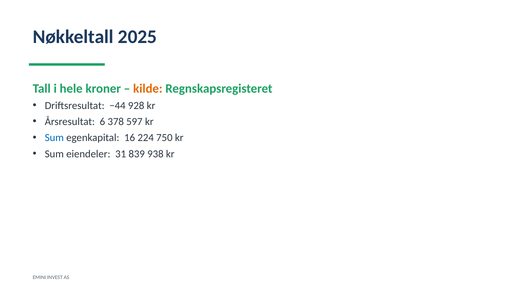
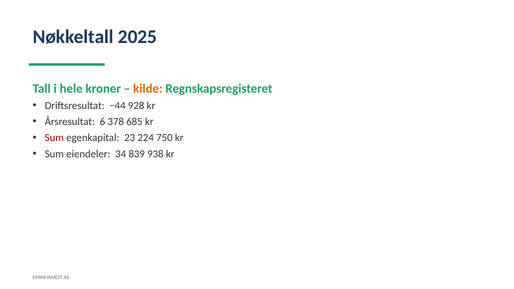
597: 597 -> 685 (134, 122)
Sum colour: blue -> red (54, 138)
16: 16 -> 23 (130, 138)
31: 31 -> 34 (121, 154)
